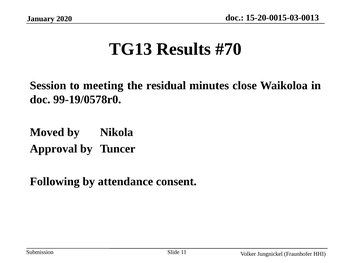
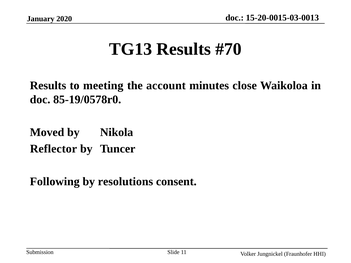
Session: Session -> Results (48, 86)
residual: residual -> account (166, 86)
99-19/0578r0: 99-19/0578r0 -> 85-19/0578r0 (87, 100)
Approval: Approval -> Reflector (53, 149)
attendance: attendance -> resolutions (125, 182)
